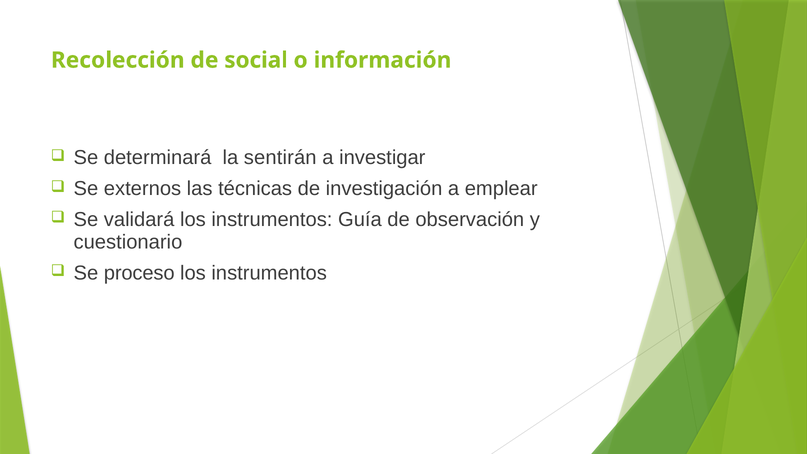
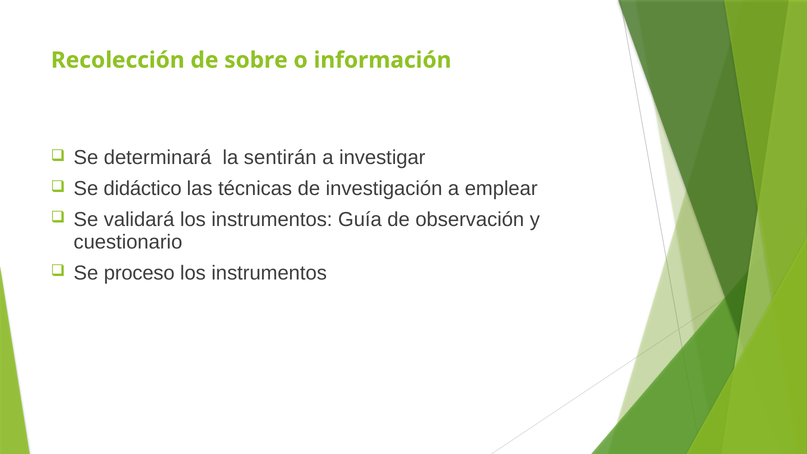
social: social -> sobre (256, 60)
externos: externos -> didáctico (143, 189)
